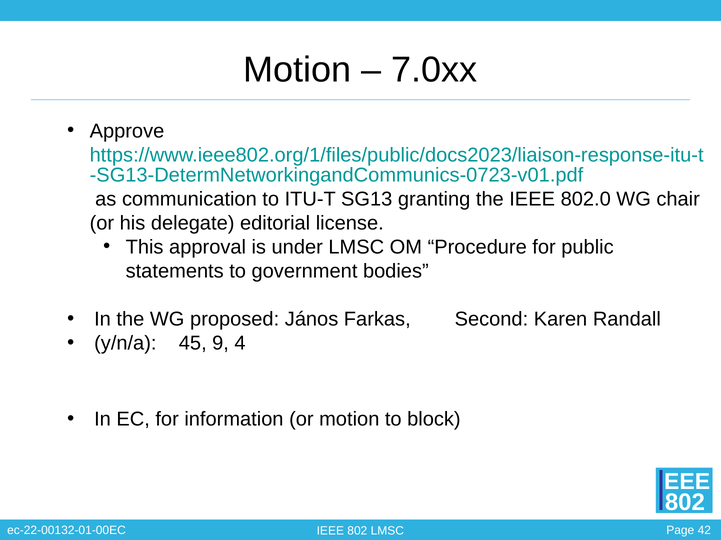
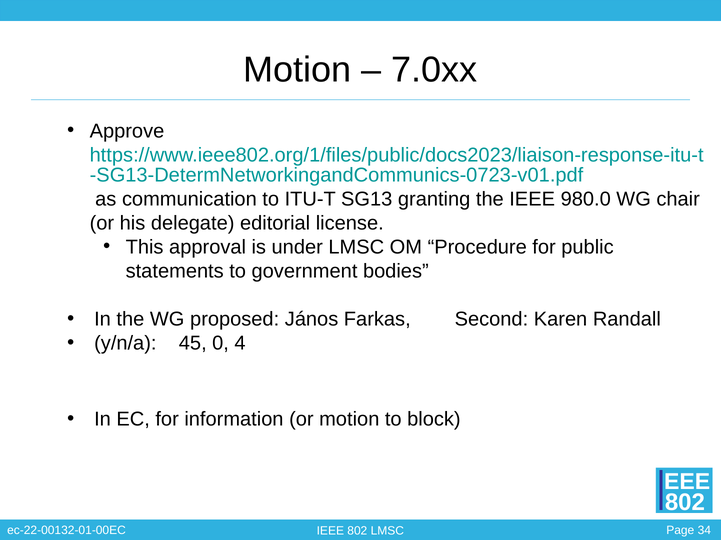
802.0: 802.0 -> 980.0 (586, 199)
9: 9 -> 0 (221, 344)
42: 42 -> 34 (704, 531)
